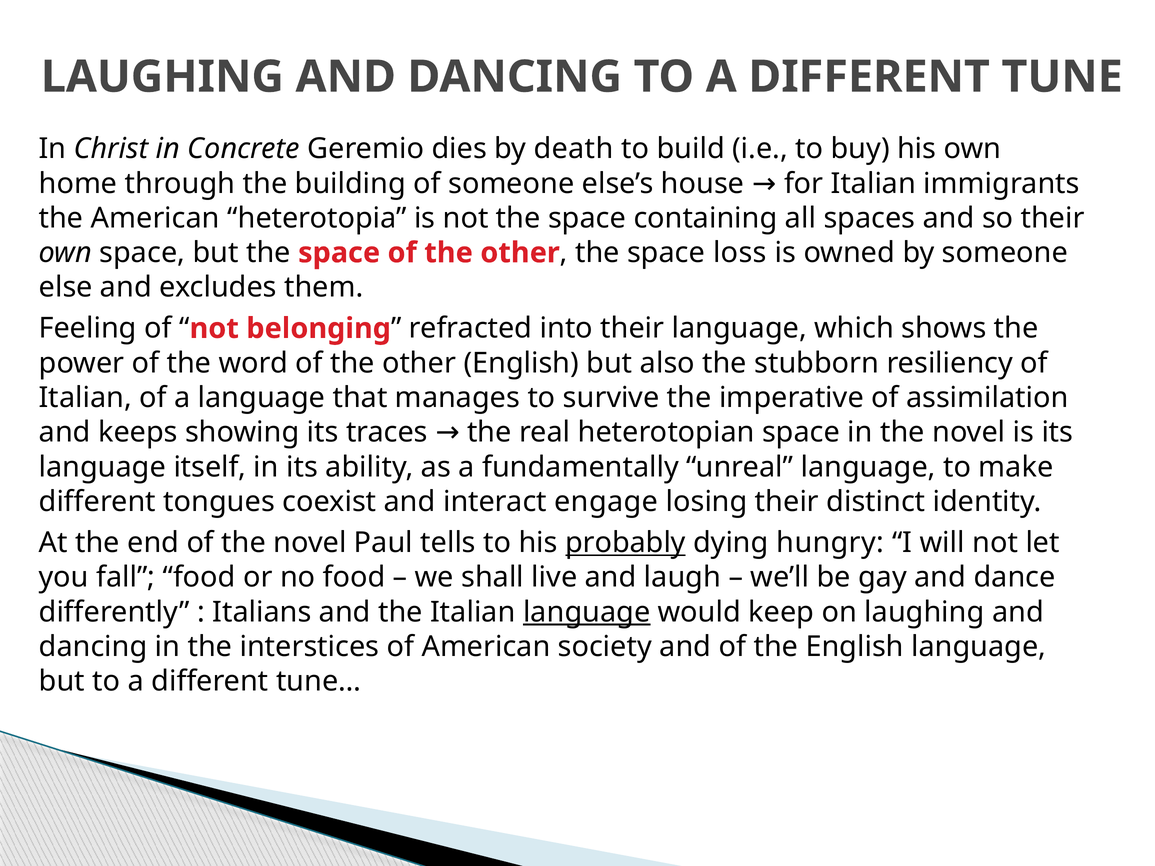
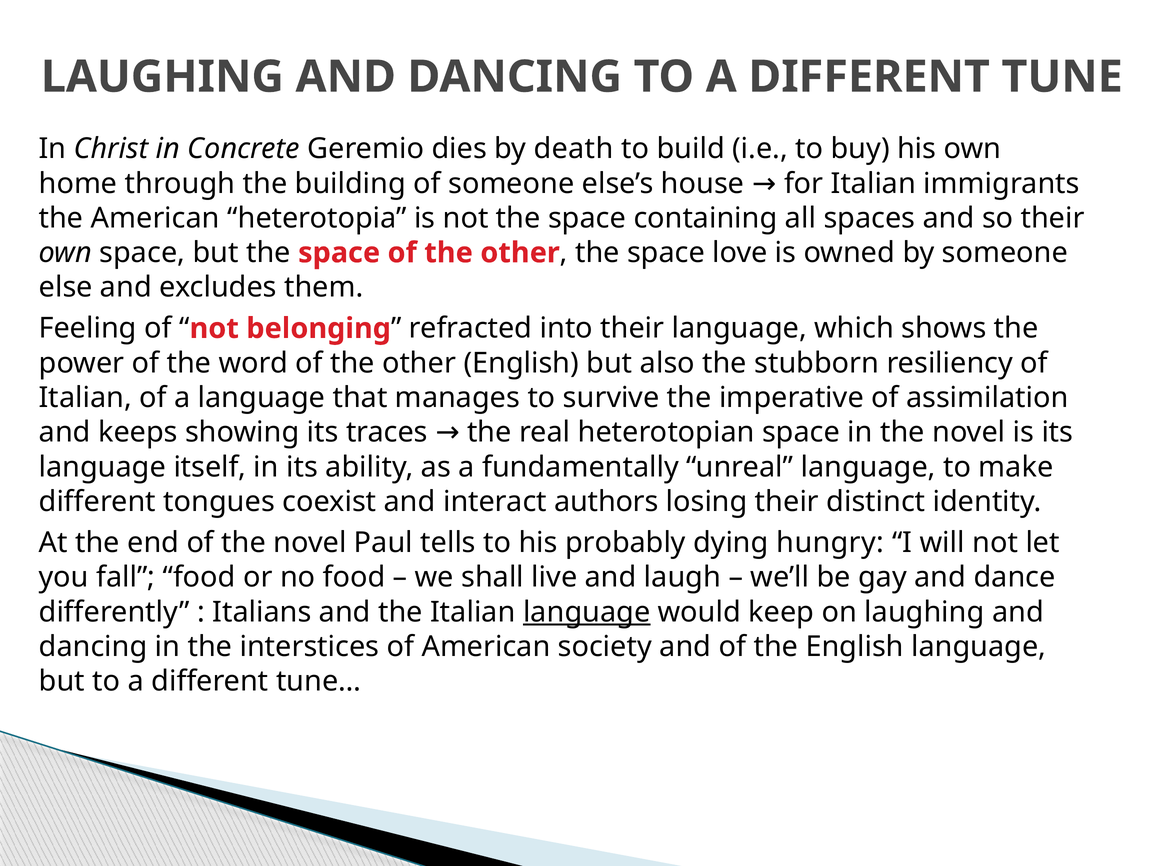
loss: loss -> love (740, 253)
engage: engage -> authors (606, 502)
probably underline: present -> none (626, 543)
